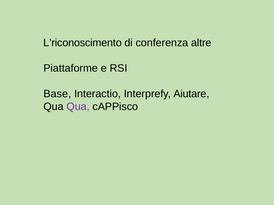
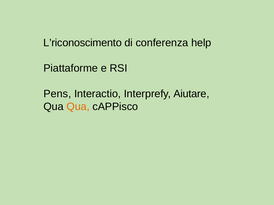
altre: altre -> help (201, 43)
Base: Base -> Pens (57, 94)
Qua colour: purple -> orange (78, 107)
